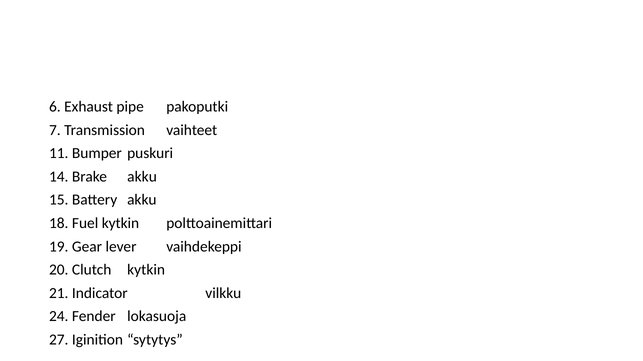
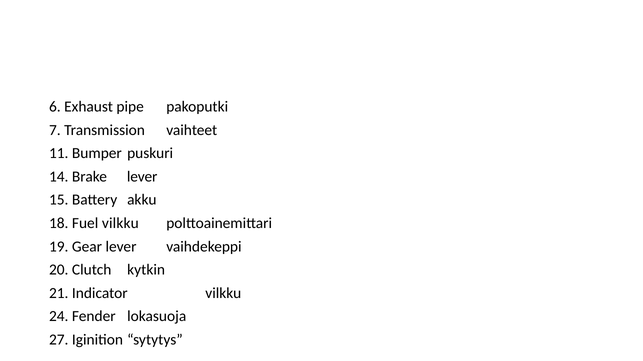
Brake akku: akku -> lever (142, 177)
Fuel kytkin: kytkin -> vilkku (120, 224)
